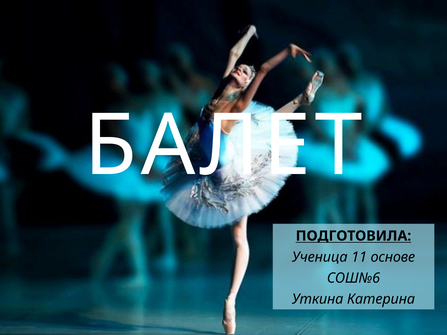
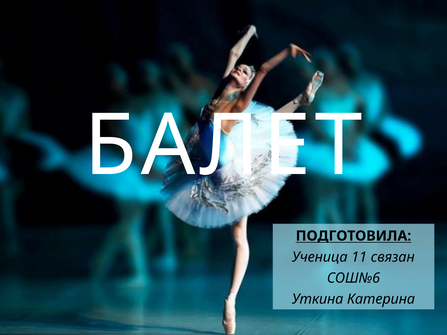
основе: основе -> связан (393, 257)
